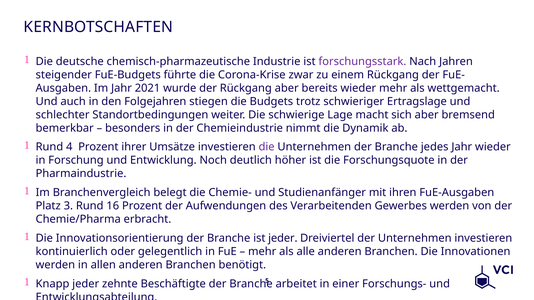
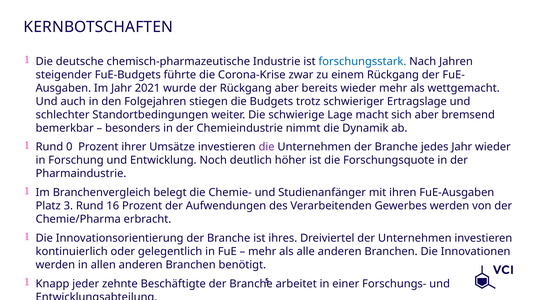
forschungsstark colour: purple -> blue (362, 61)
4: 4 -> 0 (69, 147)
ist jeder: jeder -> ihres (283, 238)
